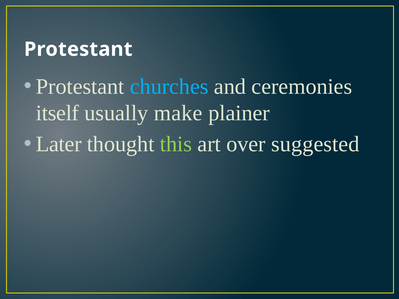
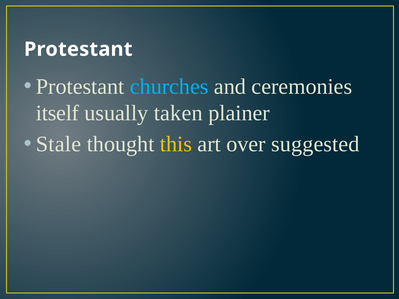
make: make -> taken (178, 113)
Later: Later -> Stale (59, 144)
this colour: light green -> yellow (176, 144)
